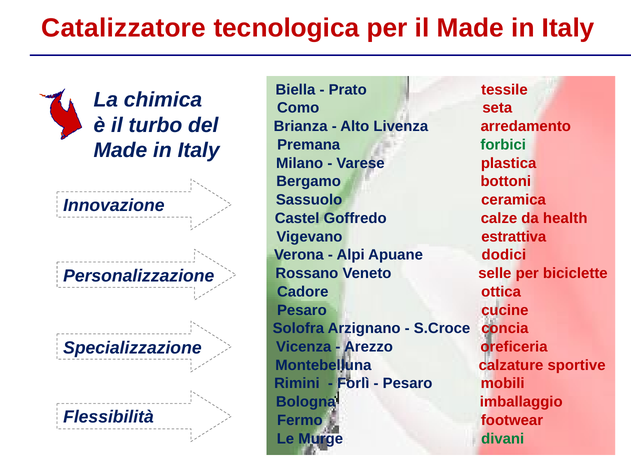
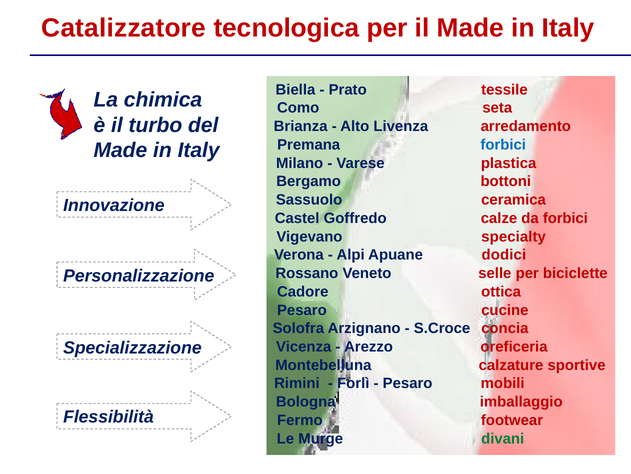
forbici colour: green -> blue (503, 145)
da health: health -> forbici (565, 218)
estrattiva: estrattiva -> specialty (514, 236)
